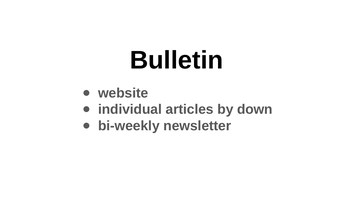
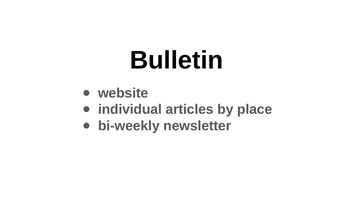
down: down -> place (255, 110)
